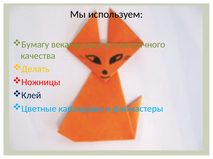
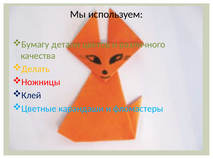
веками: веками -> детали (66, 45)
